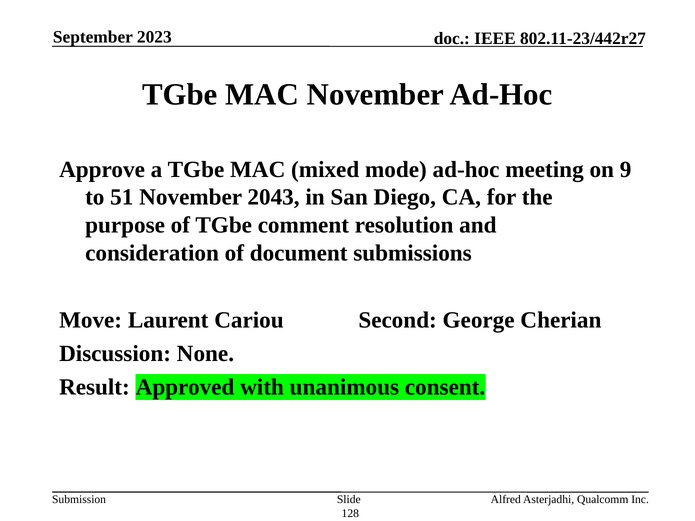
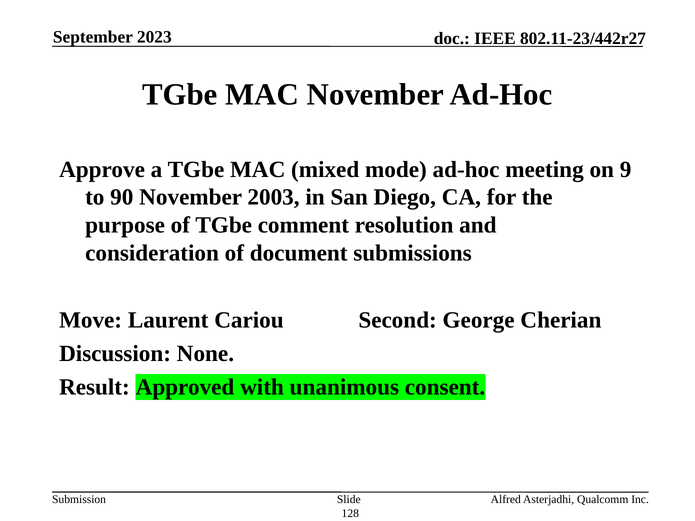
51: 51 -> 90 (122, 197)
2043: 2043 -> 2003 (274, 197)
